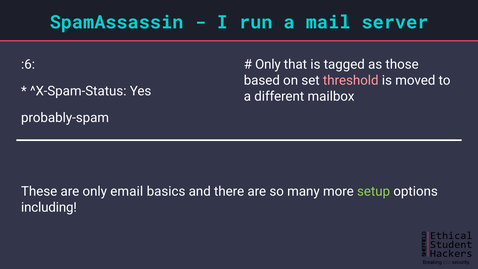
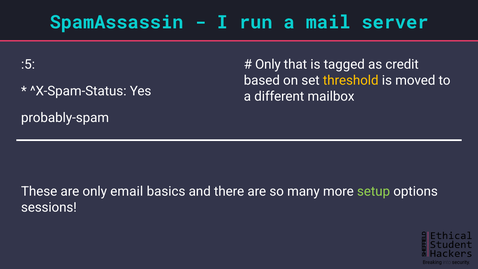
:6: :6 -> :5 (28, 65)
those: those -> credit (402, 65)
threshold colour: pink -> yellow (351, 81)
including: including -> sessions (49, 207)
